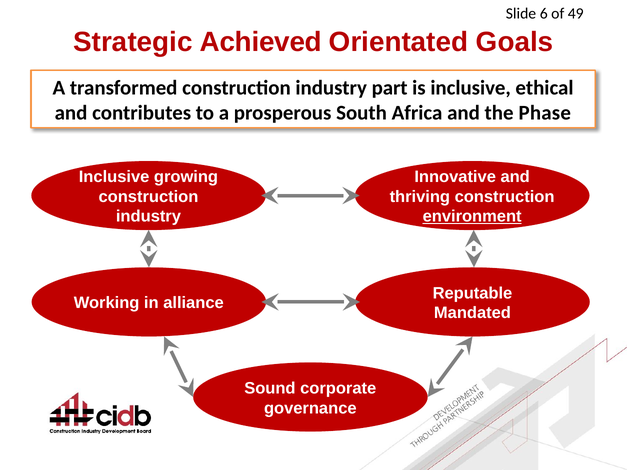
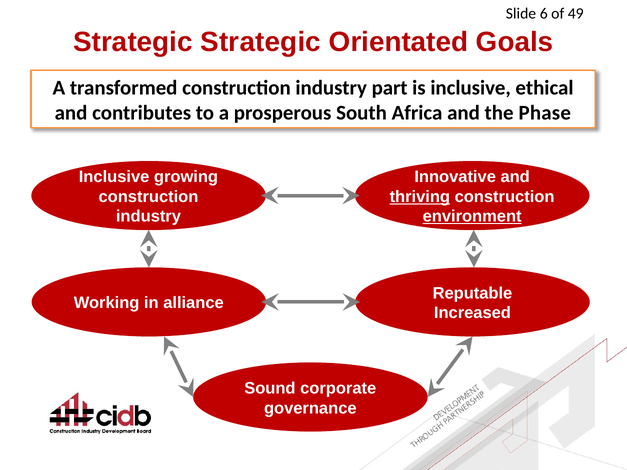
Strategic Achieved: Achieved -> Strategic (261, 42)
thriving underline: none -> present (420, 197)
Mandated: Mandated -> Increased (472, 313)
